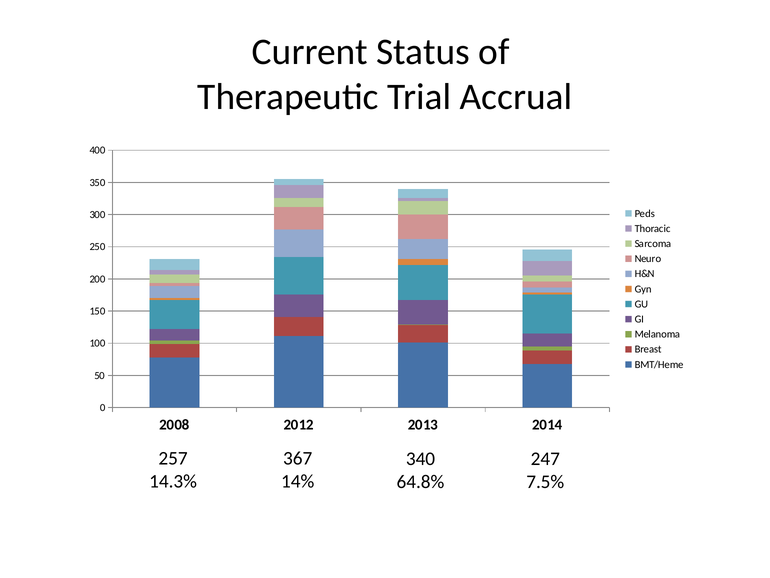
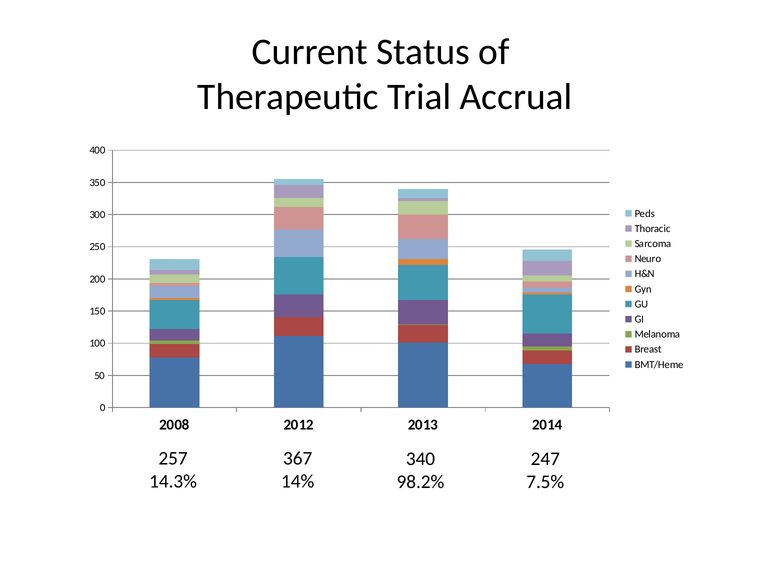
64.8%: 64.8% -> 98.2% (420, 481)
